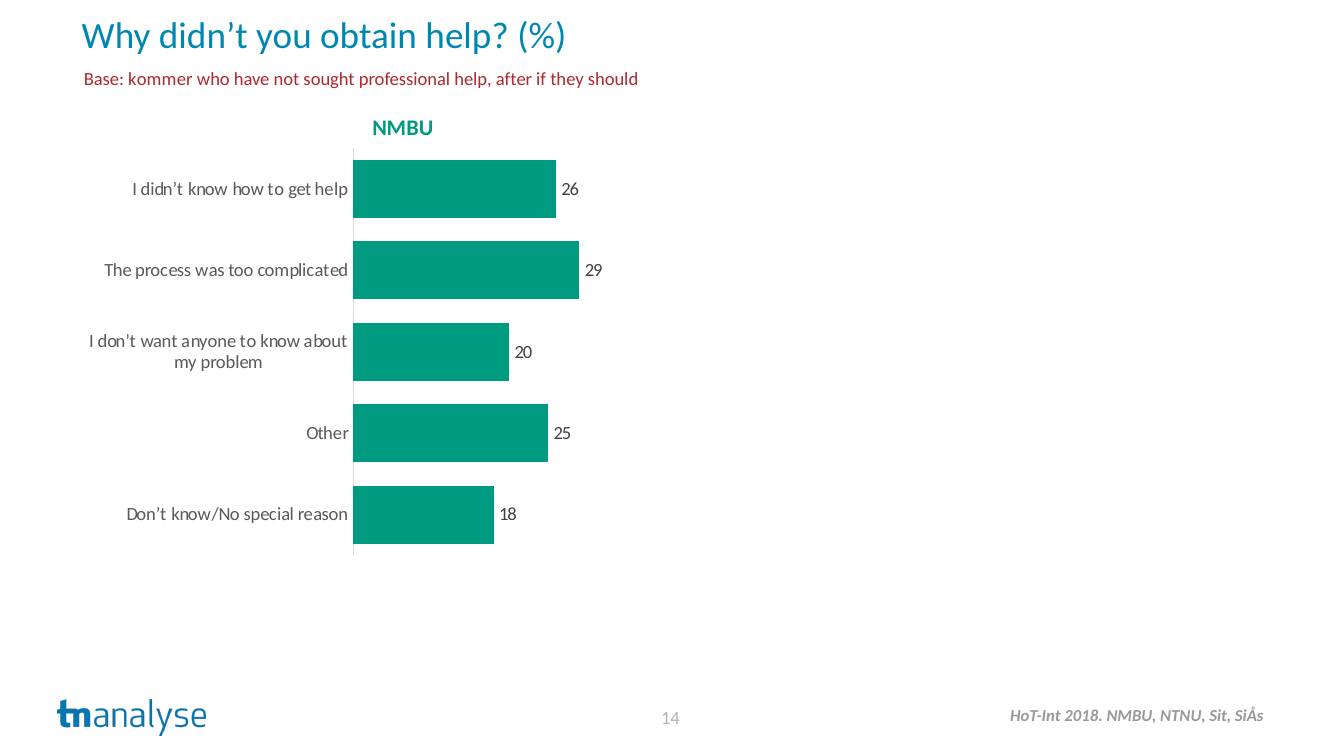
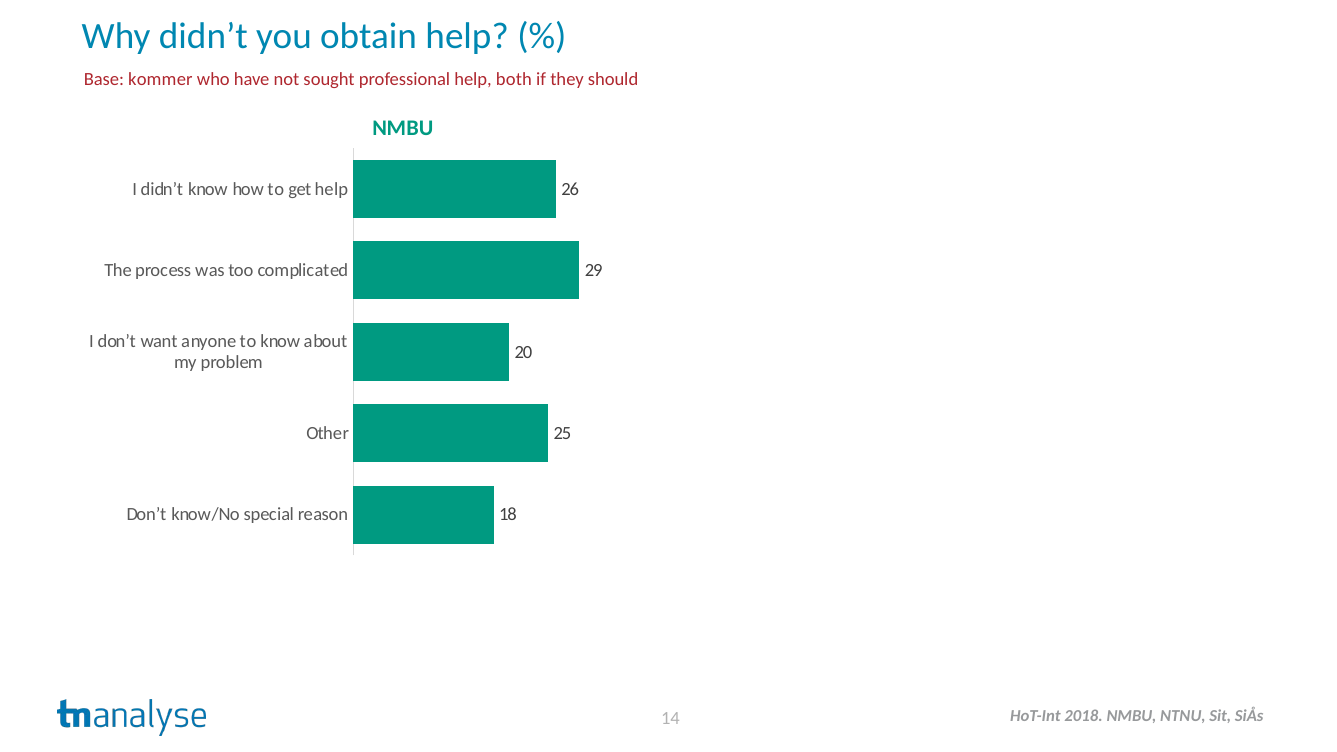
after: after -> both (514, 79)
